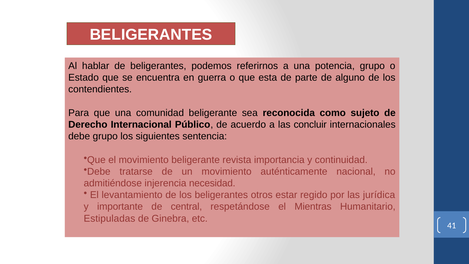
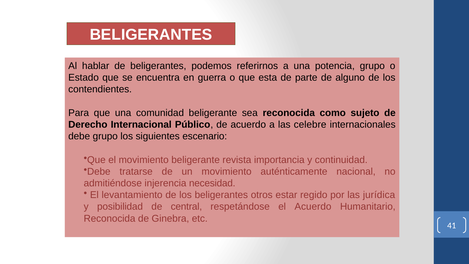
concluir: concluir -> celebre (310, 124)
sentencia: sentencia -> escenario (205, 136)
importante: importante -> posibilidad (120, 207)
el Mientras: Mientras -> Acuerdo (313, 207)
Estipuladas: Estipuladas -> Reconocida (110, 218)
